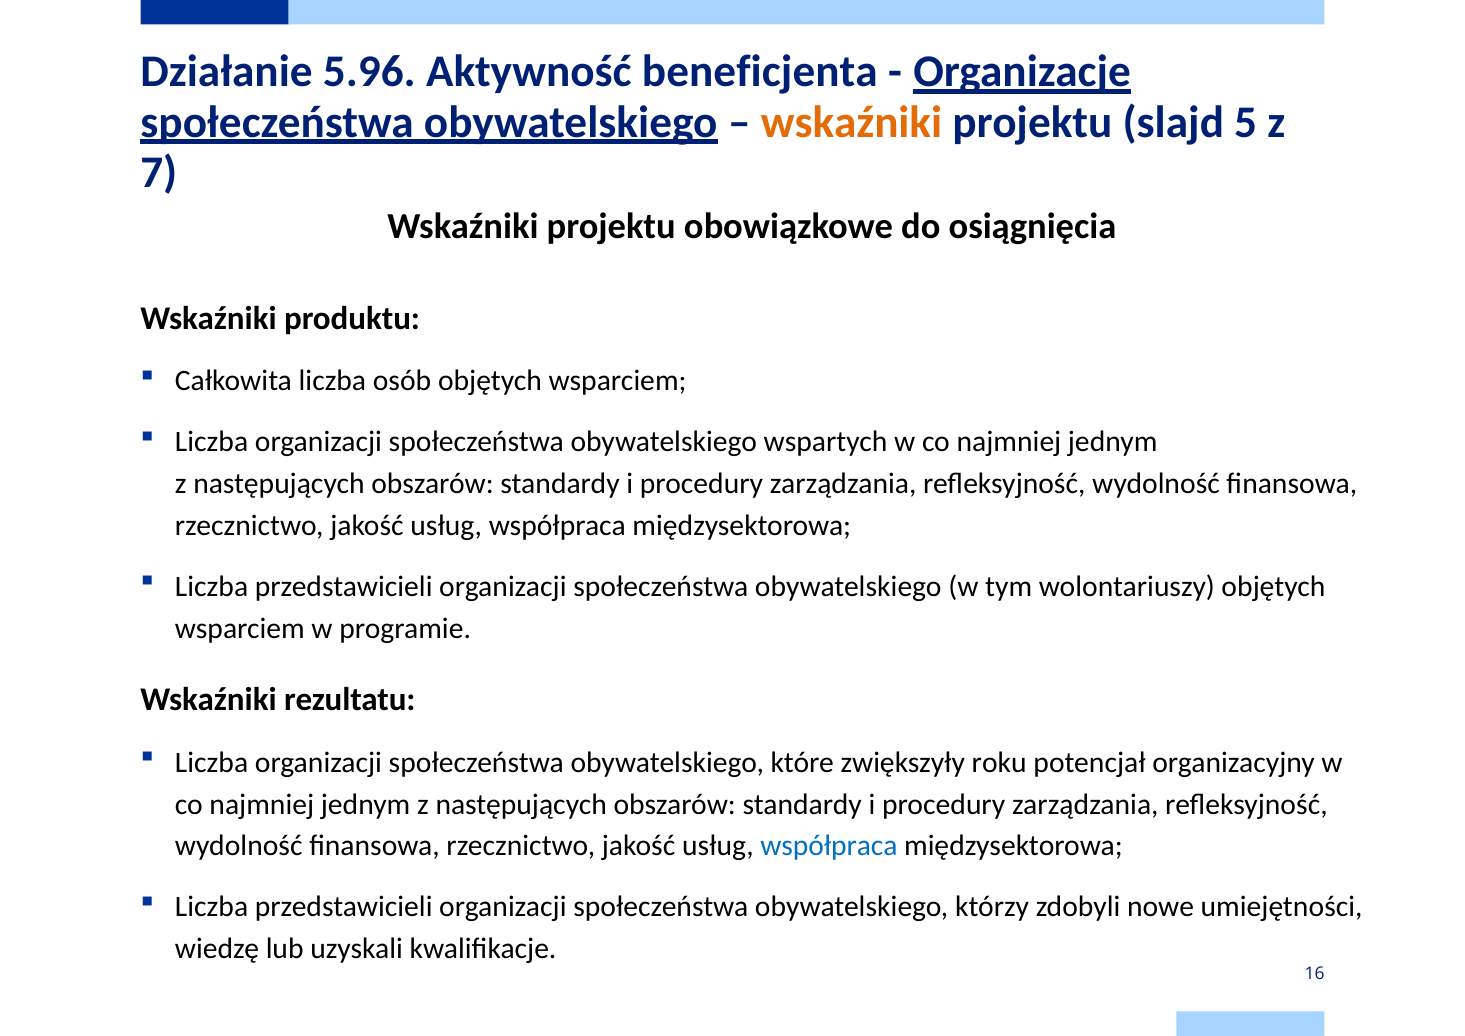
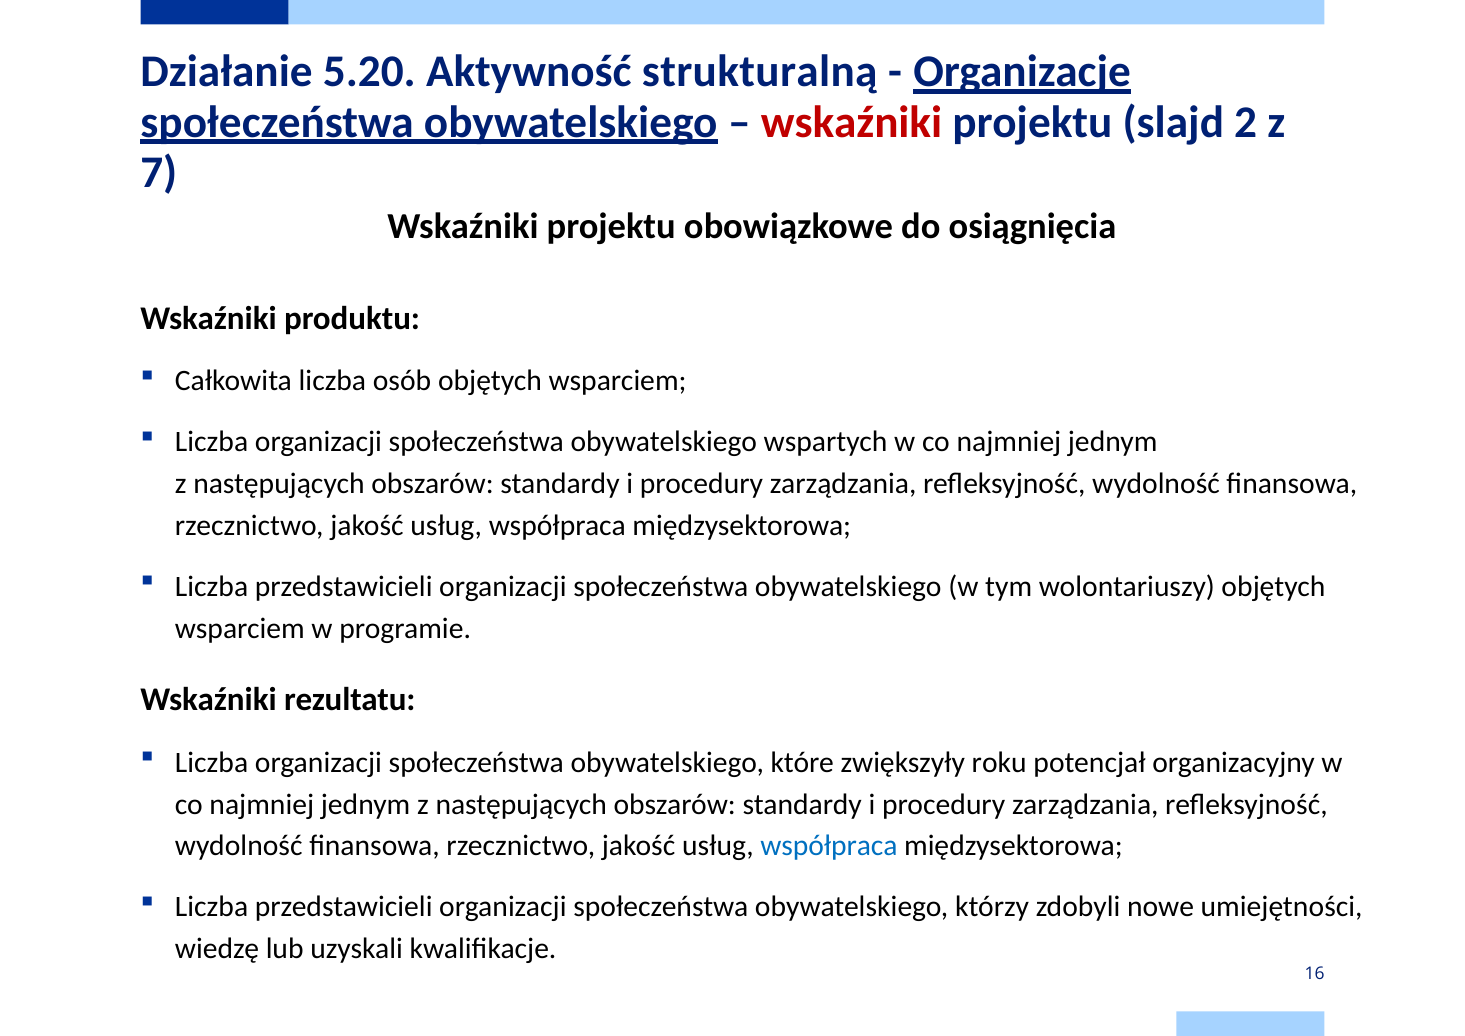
5.96: 5.96 -> 5.20 (369, 72)
beneficjenta: beneficjenta -> strukturalną (760, 72)
wskaźniki colour: orange -> red (852, 122)
5: 5 -> 2 (1246, 122)
